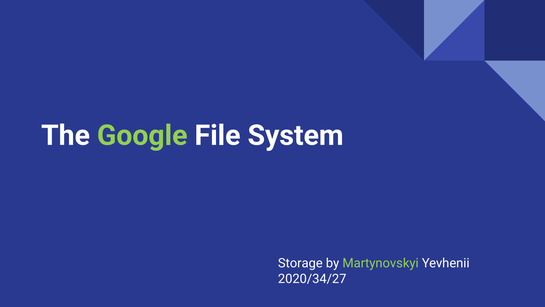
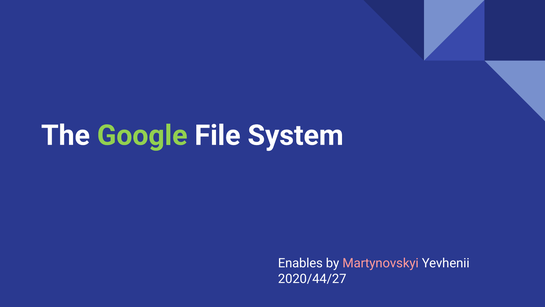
Storage: Storage -> Enables (300, 263)
Martynovskyi colour: light green -> pink (381, 263)
2020/34/27: 2020/34/27 -> 2020/44/27 (312, 278)
